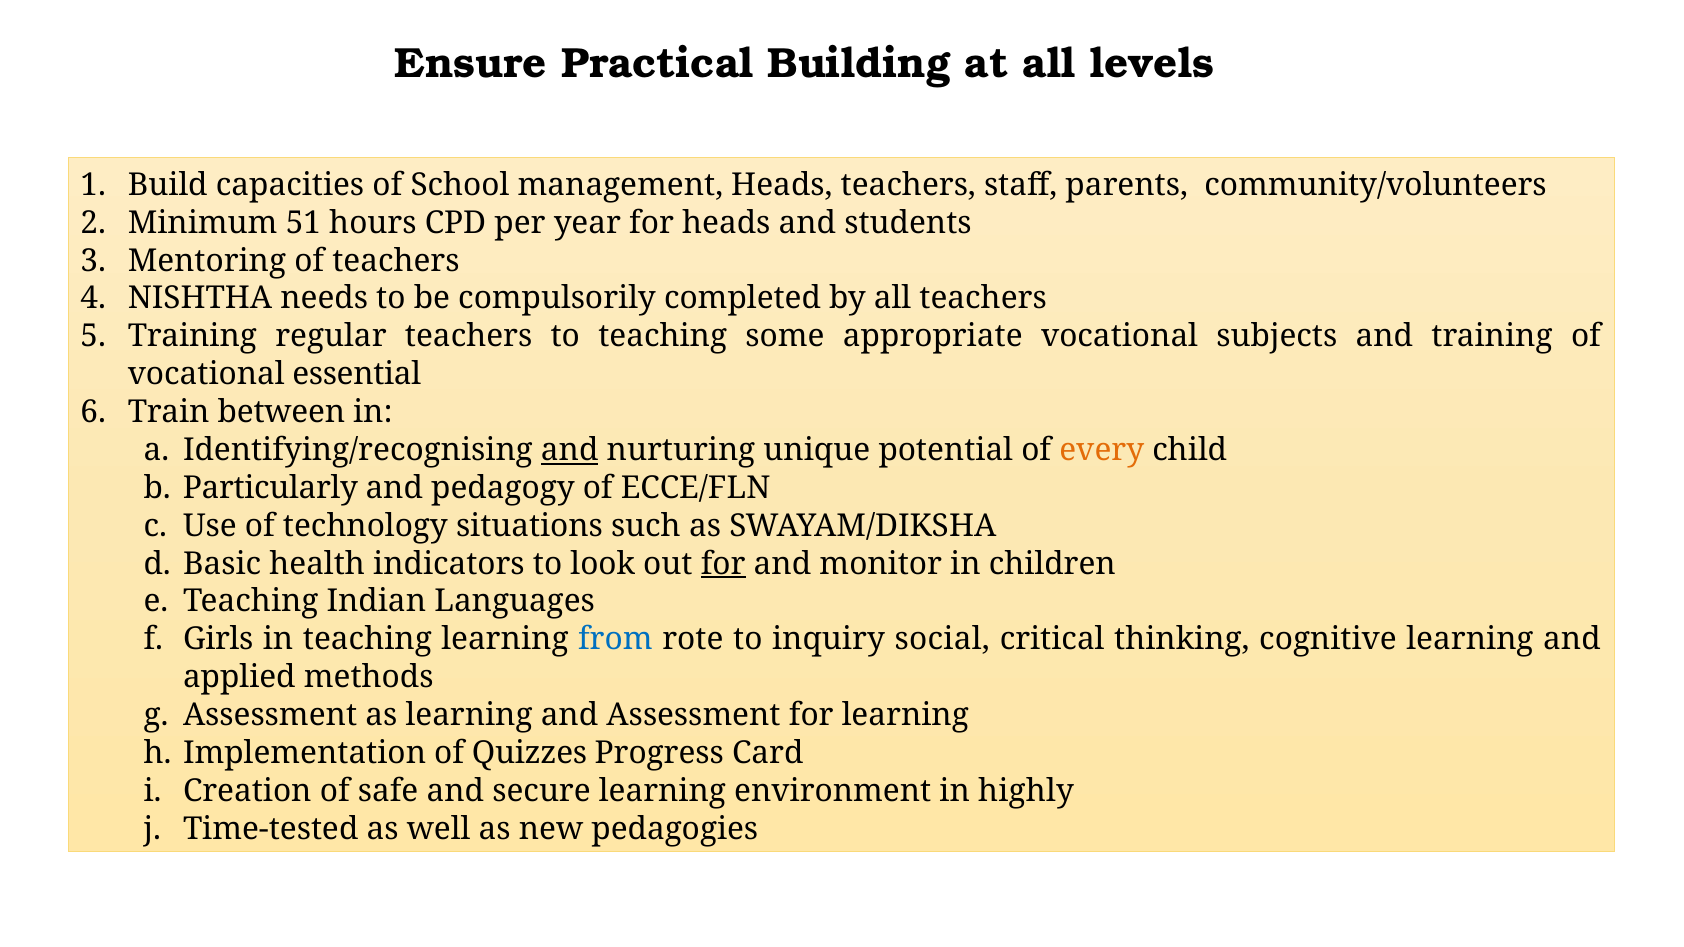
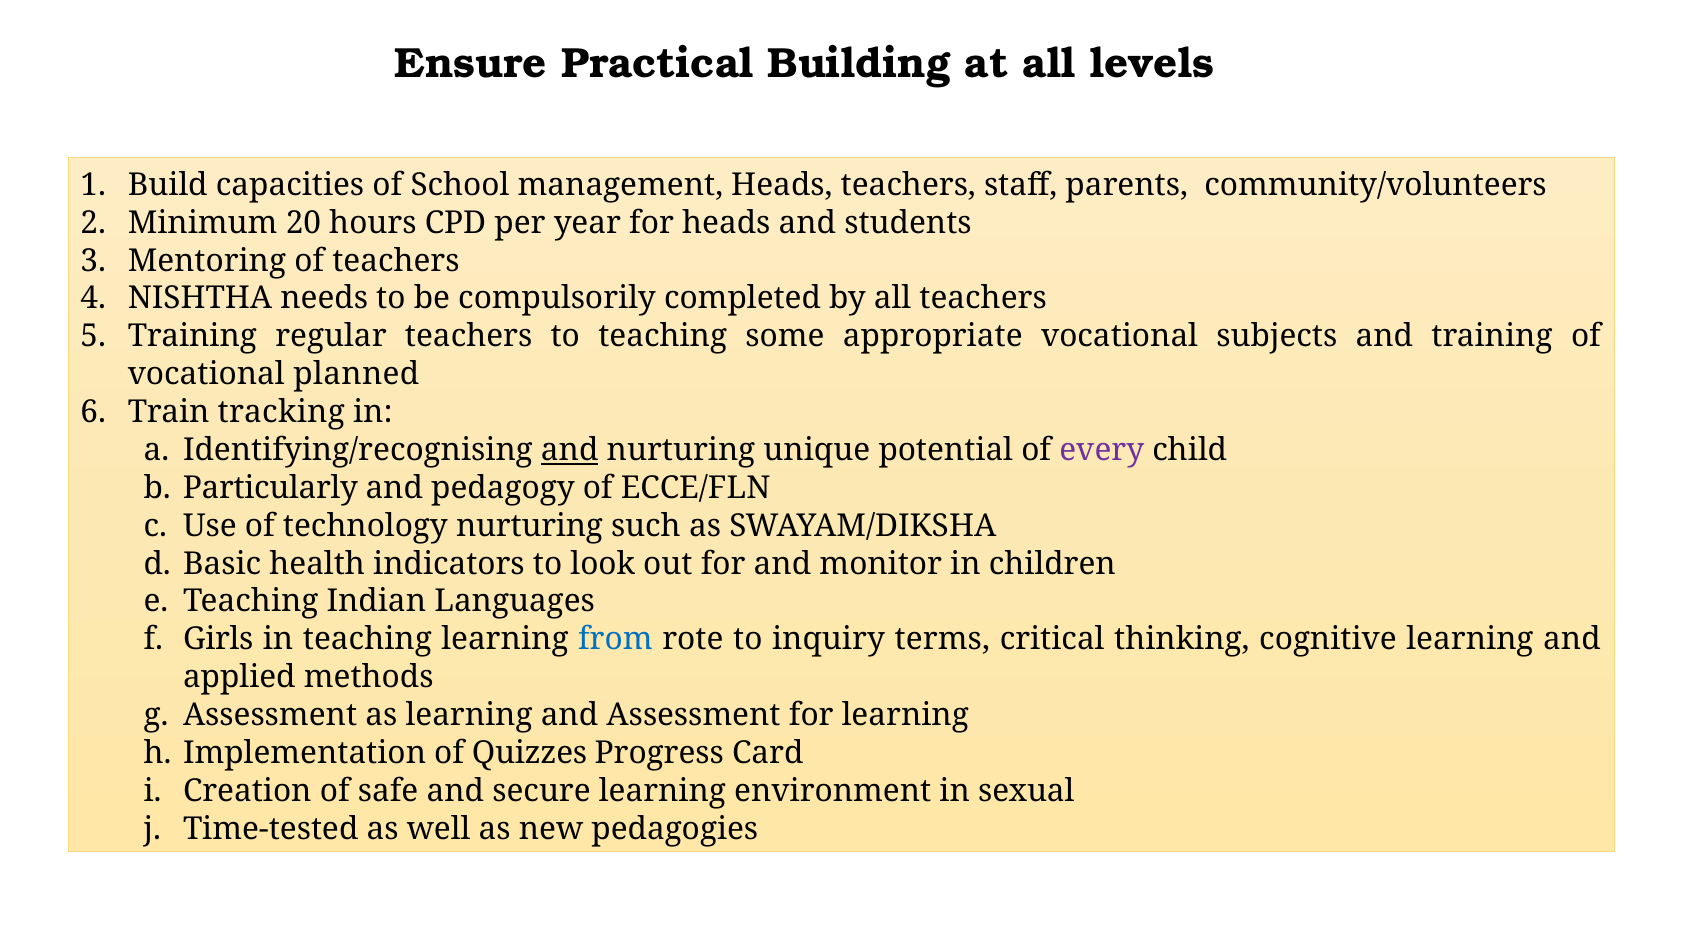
51: 51 -> 20 (303, 223)
essential: essential -> planned (356, 374)
between: between -> tracking (281, 412)
every colour: orange -> purple (1102, 450)
technology situations: situations -> nurturing (530, 526)
for underline: present -> none (723, 564)
social: social -> terms (942, 640)
highly: highly -> sexual (1026, 791)
